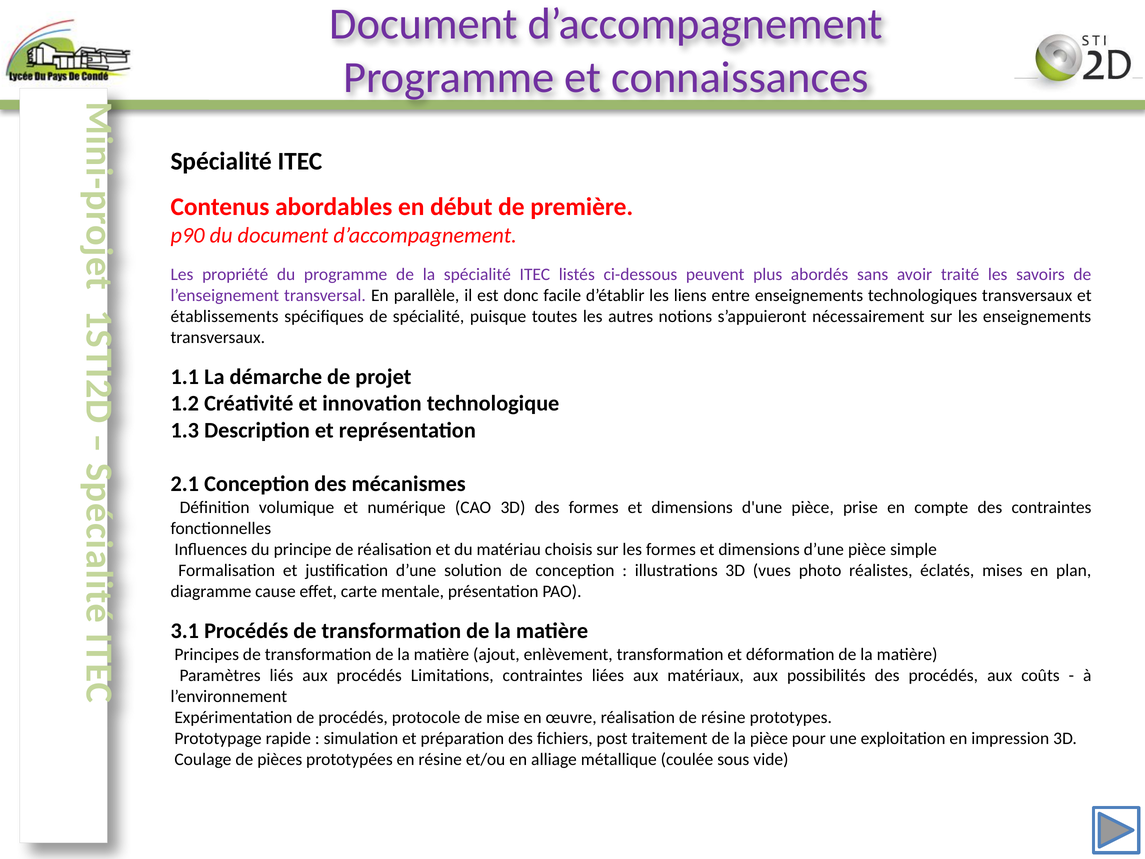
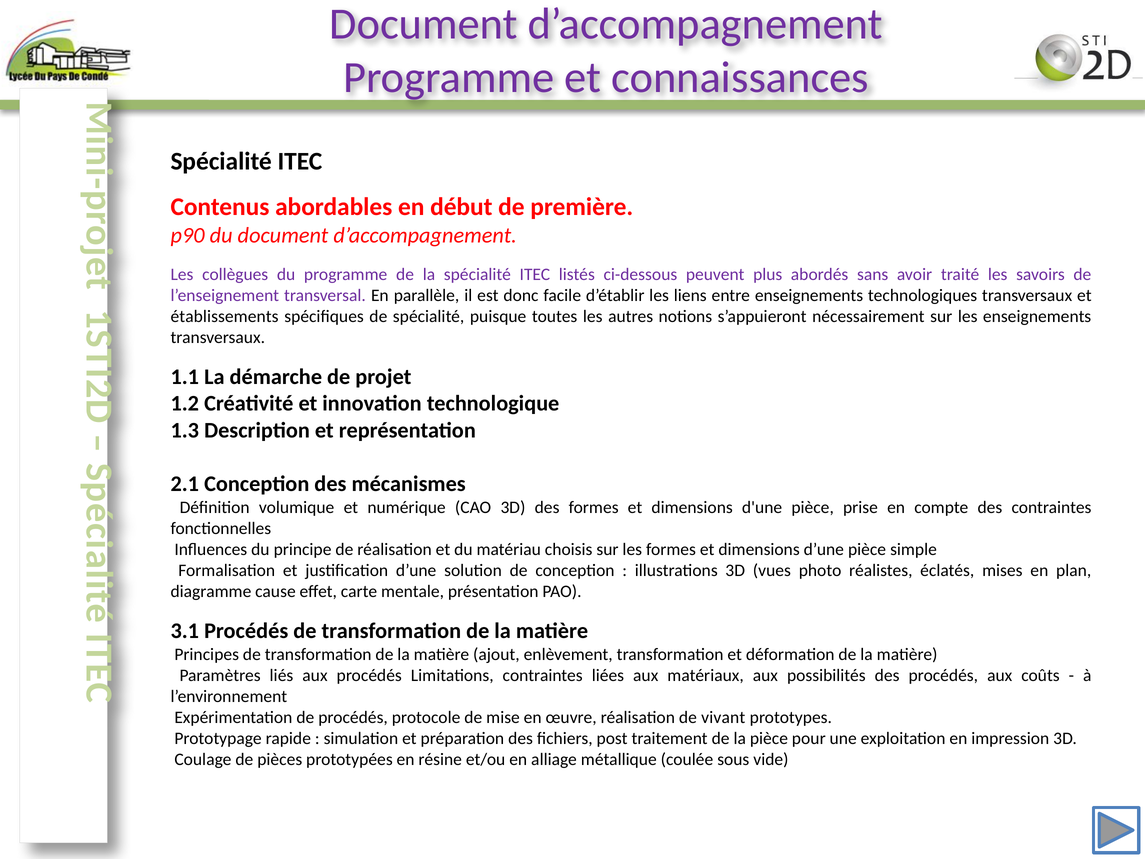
propriété: propriété -> collègues (235, 274)
de résine: résine -> vivant (723, 717)
